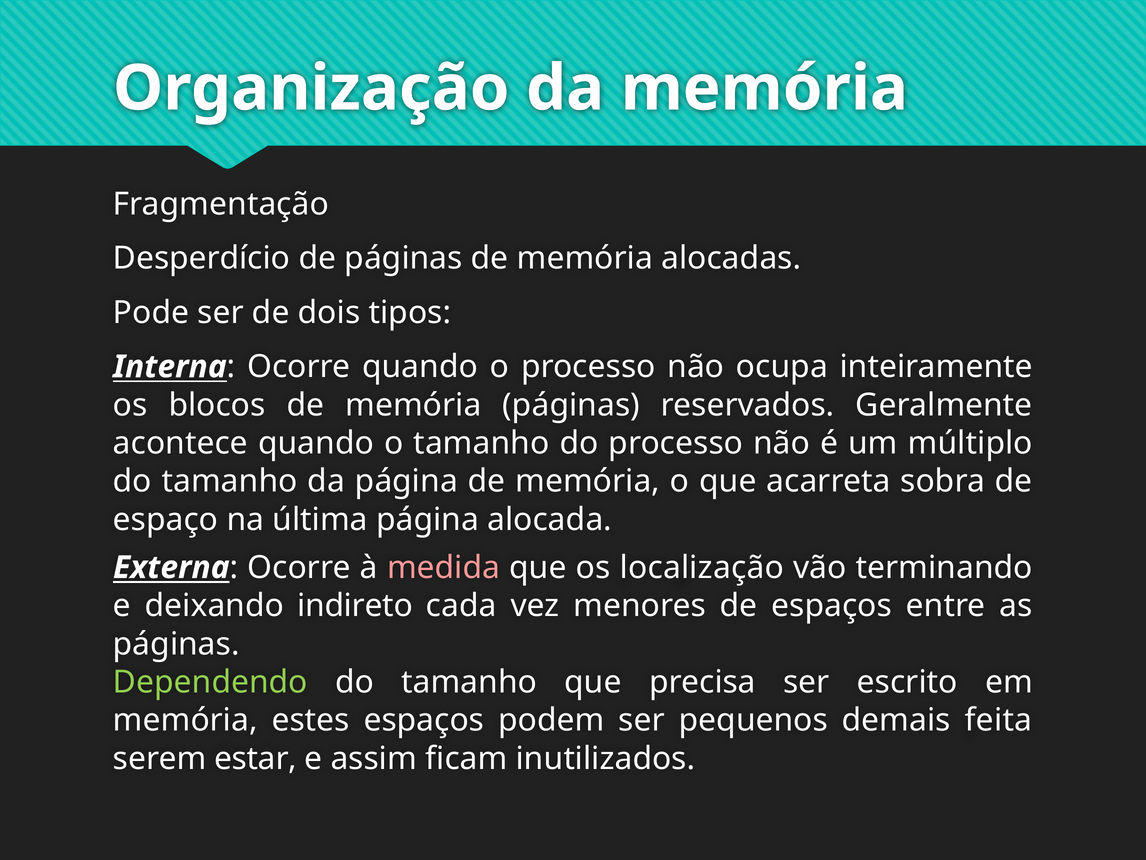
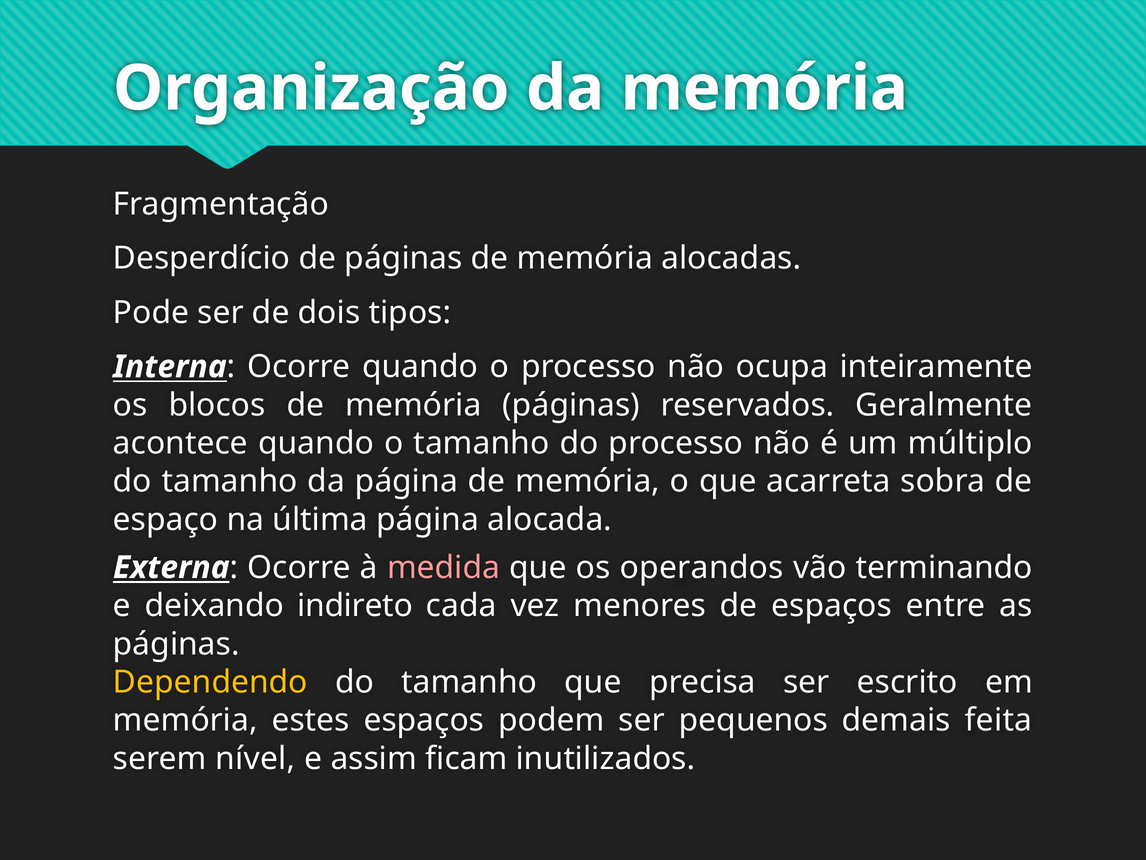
localização: localização -> operandos (702, 567)
Dependendo colour: light green -> yellow (210, 682)
estar: estar -> nível (255, 758)
